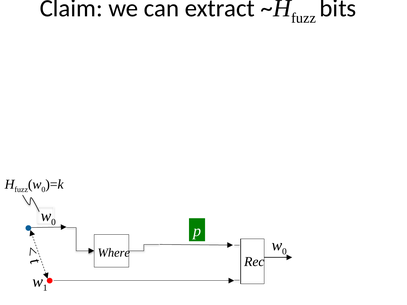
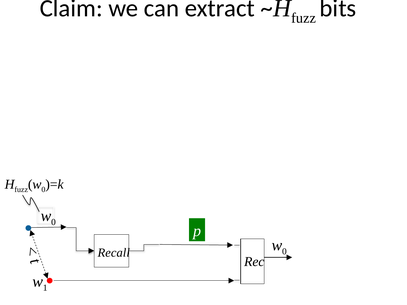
Where: Where -> Recall (114, 253)
